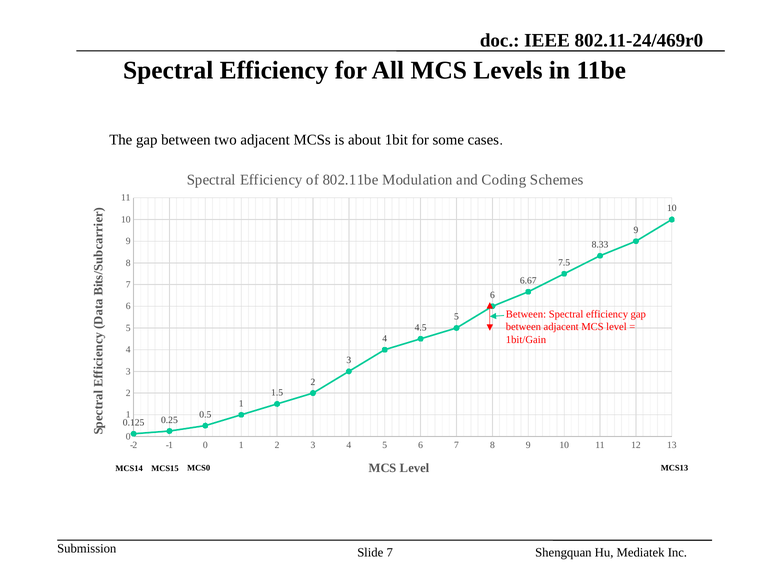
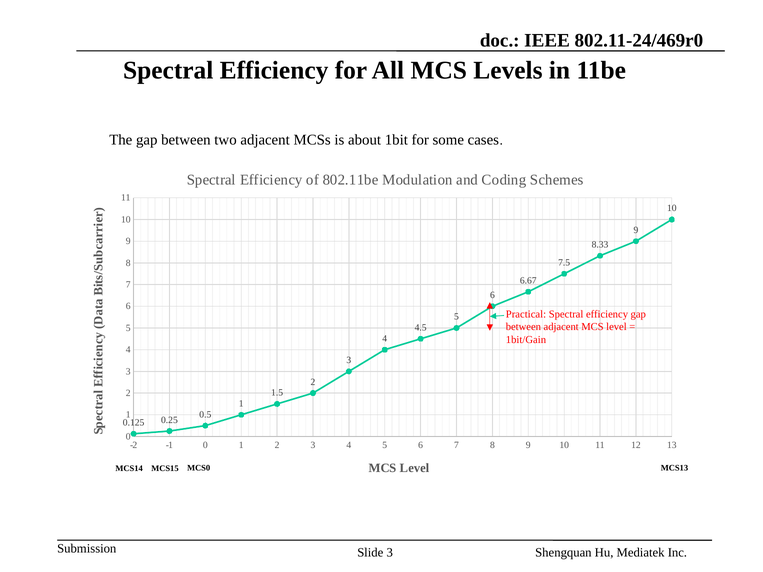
Between: Between -> Practical (526, 314)
Slide 7: 7 -> 3 (390, 553)
